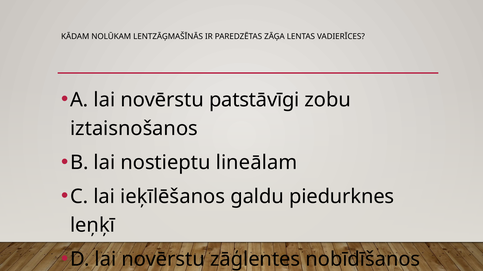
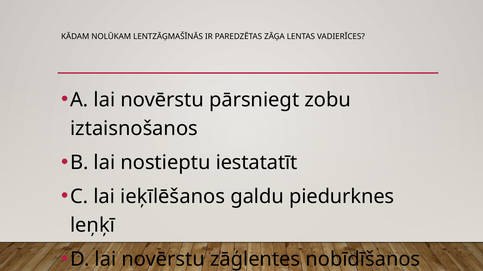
patstāvīgi: patstāvīgi -> pārsniegt (254, 100)
lineālam: lineālam -> iestatatīt (257, 163)
